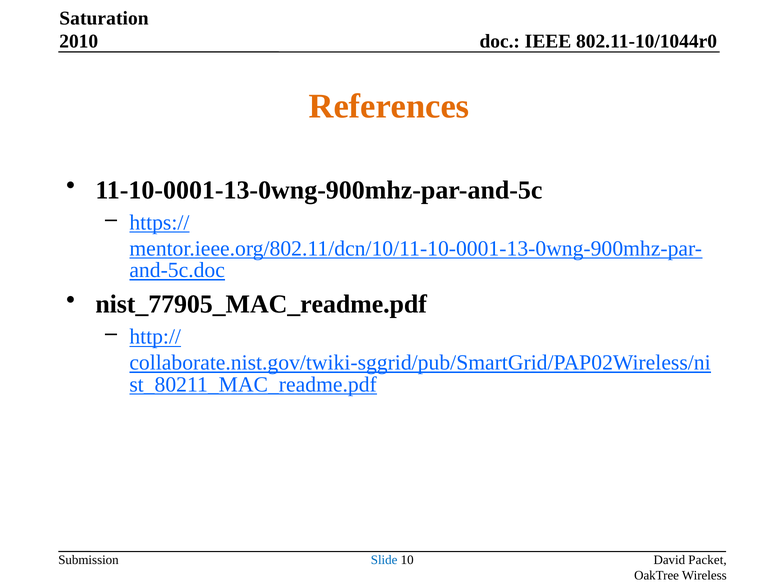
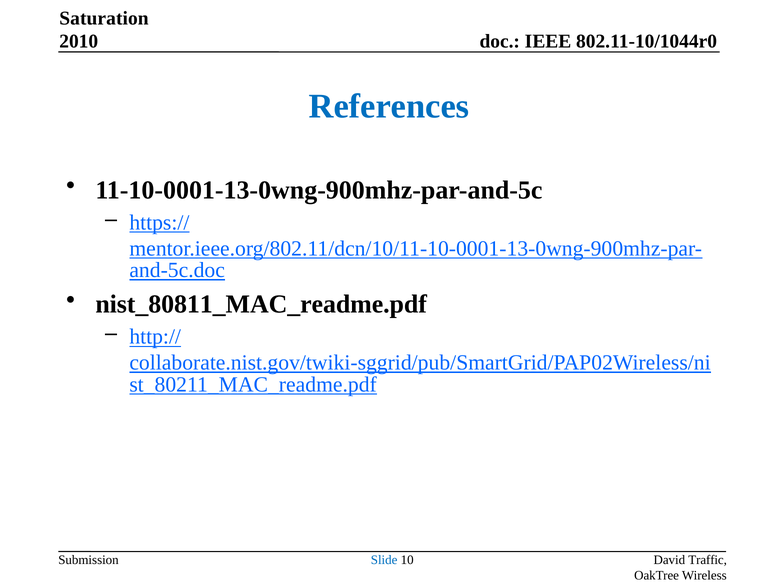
References colour: orange -> blue (389, 106)
nist_77905_MAC_readme.pdf: nist_77905_MAC_readme.pdf -> nist_80811_MAC_readme.pdf (261, 304)
Packet: Packet -> Traffic (708, 560)
